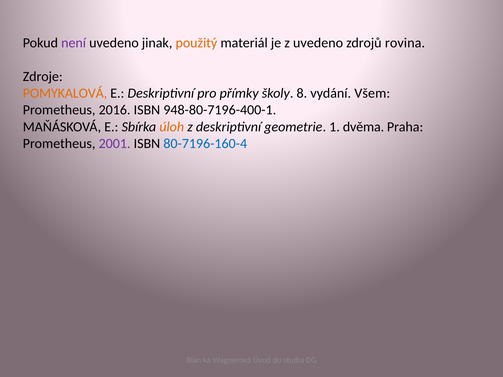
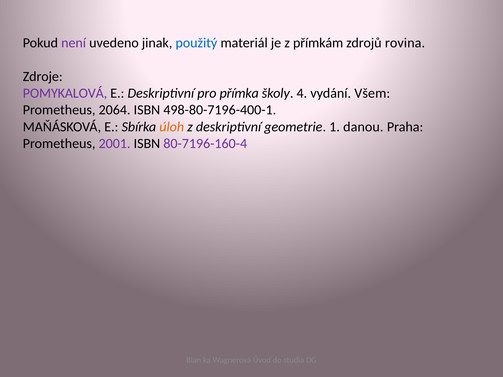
použitý colour: orange -> blue (196, 43)
z uvedeno: uvedeno -> přímkám (318, 43)
POMYKALOVÁ colour: orange -> purple (65, 93)
přímky: přímky -> přímka (239, 93)
8: 8 -> 4 (302, 93)
2016: 2016 -> 2064 (115, 110)
948-80-7196-400-1: 948-80-7196-400-1 -> 498-80-7196-400-1 (220, 110)
dvěma: dvěma -> danou (363, 127)
80-7196-160-4 colour: blue -> purple (205, 144)
